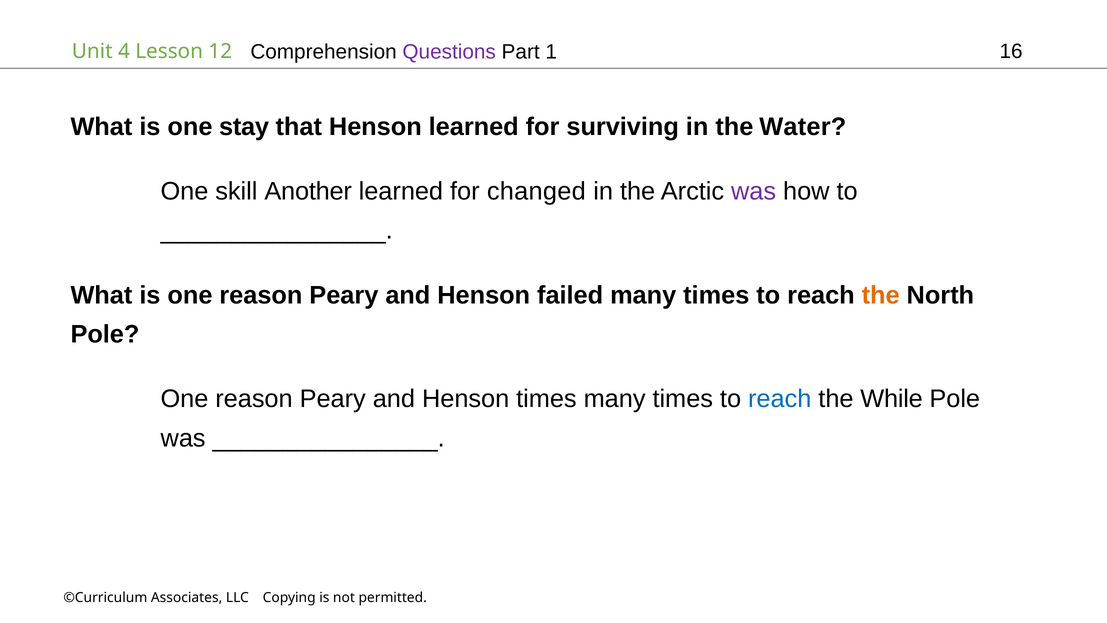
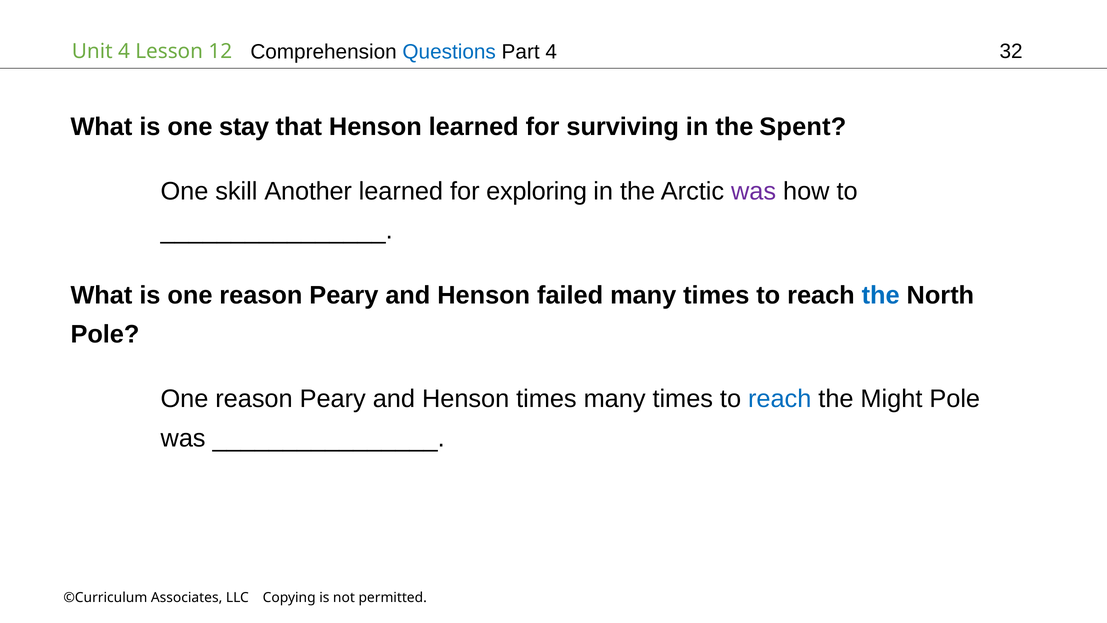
Questions colour: purple -> blue (449, 52)
Part 1: 1 -> 4 (551, 52)
16: 16 -> 32 (1011, 51)
Water: Water -> Spent (803, 127)
changed: changed -> exploring (537, 191)
the colour: orange -> blue (881, 295)
While: While -> Might (891, 399)
